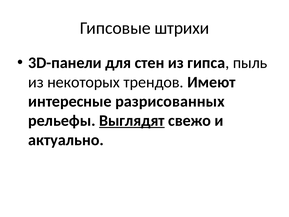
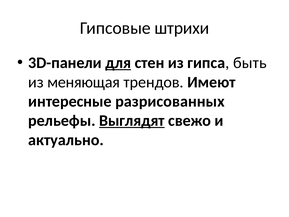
для underline: none -> present (118, 63)
пыль: пыль -> быть (250, 63)
некоторых: некоторых -> меняющая (84, 82)
